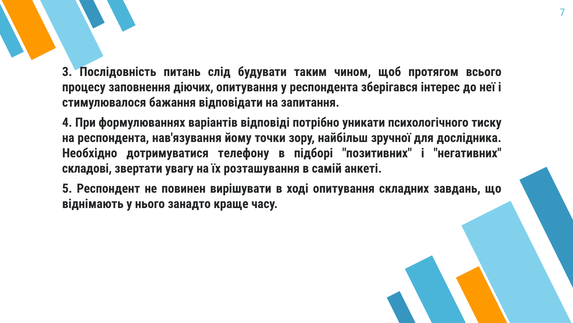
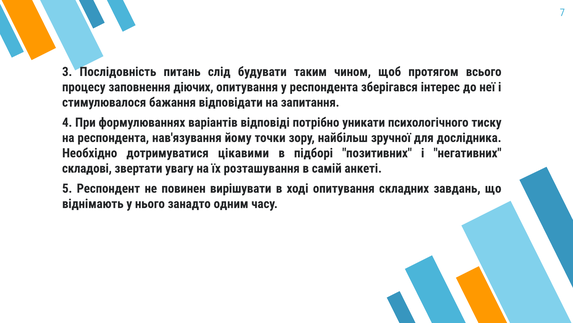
телефону: телефону -> цікавими (243, 153)
краще: краще -> одним (231, 203)
